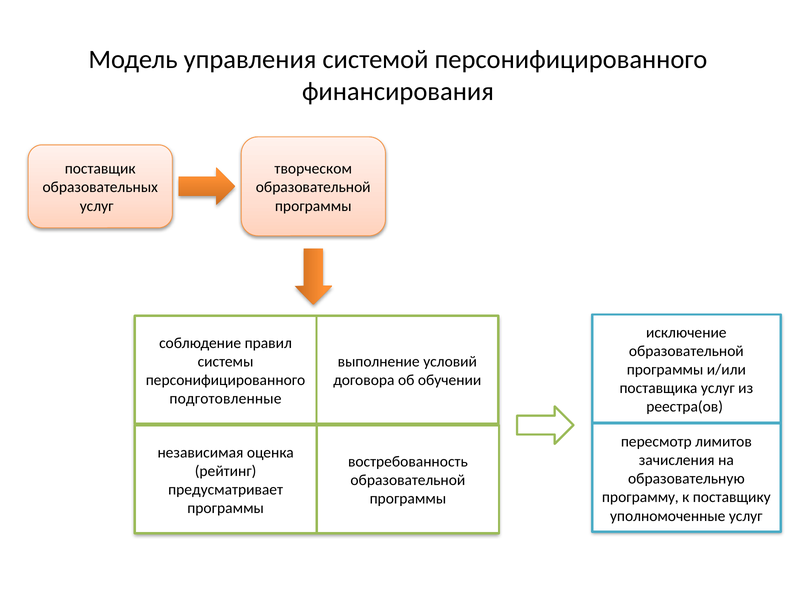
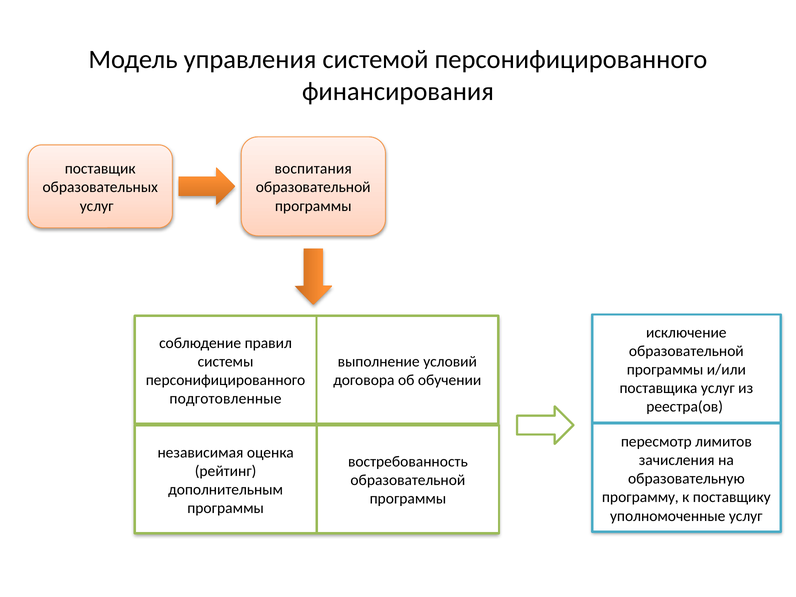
творческом: творческом -> воспитания (313, 169)
предусматривает: предусматривает -> дополнительным (226, 490)
